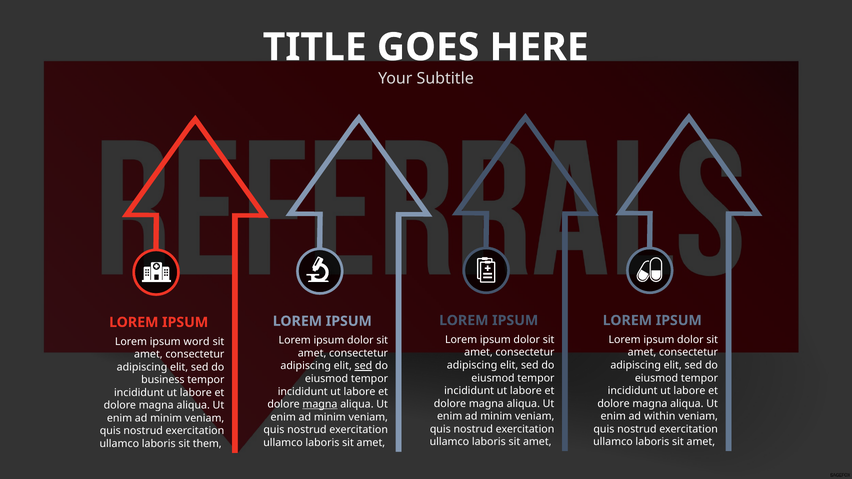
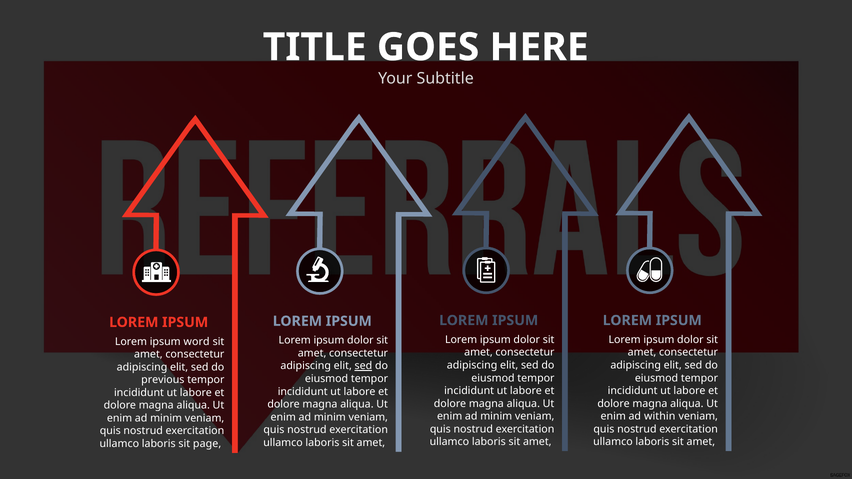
business: business -> previous (163, 380)
magna underline: present -> none (320, 405)
them: them -> page (207, 444)
